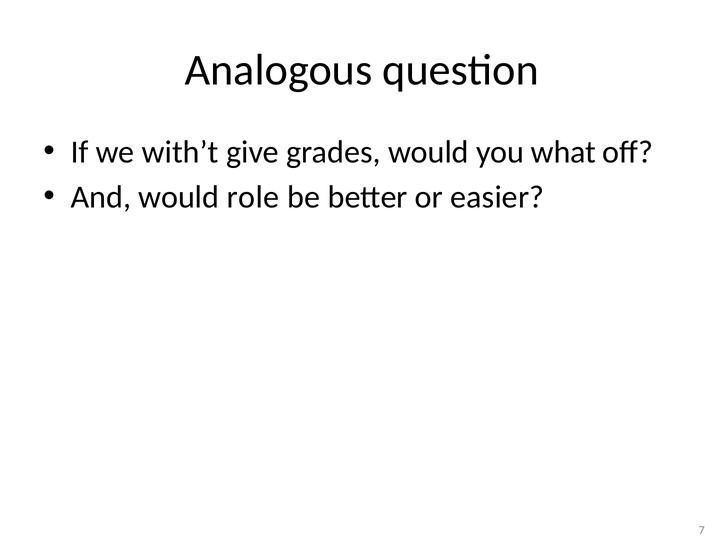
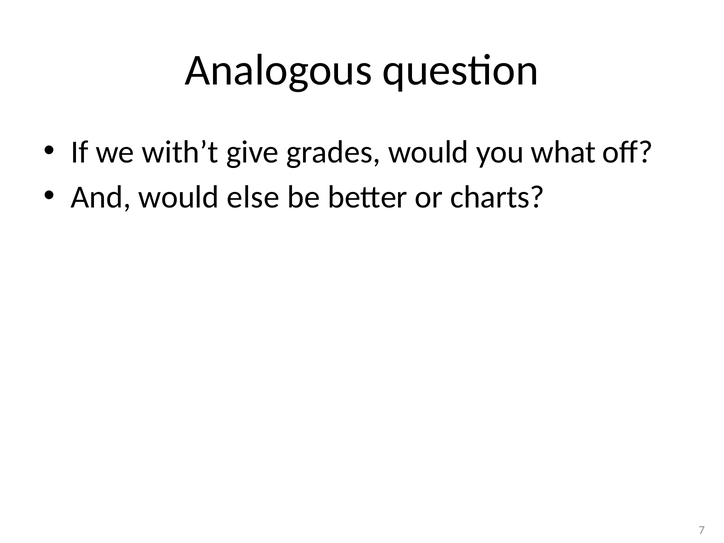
role: role -> else (253, 197)
easier: easier -> charts (497, 197)
